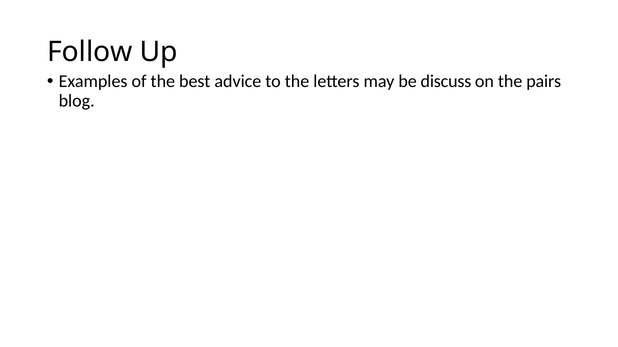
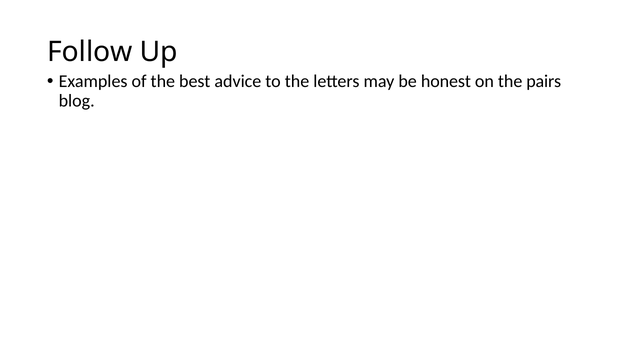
discuss: discuss -> honest (446, 81)
